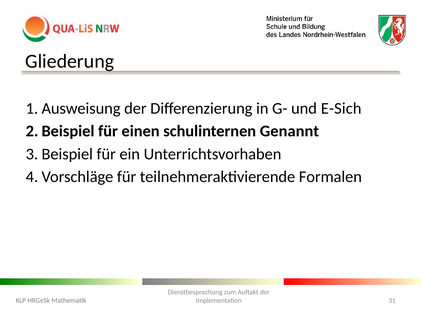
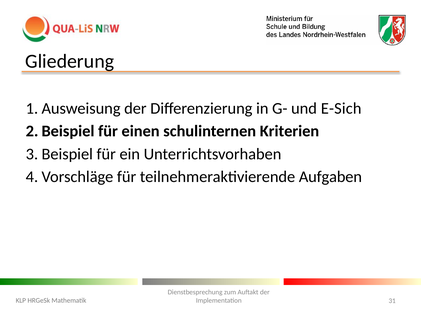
Genannt: Genannt -> Kriterien (289, 132)
Formalen: Formalen -> Aufgaben (330, 177)
